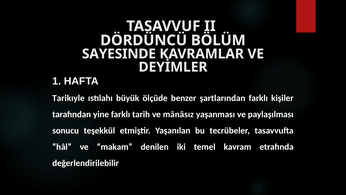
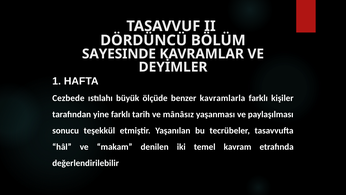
Tarikıyle: Tarikıyle -> Cezbede (68, 98)
şartlarından: şartlarından -> kavramlarla (222, 98)
